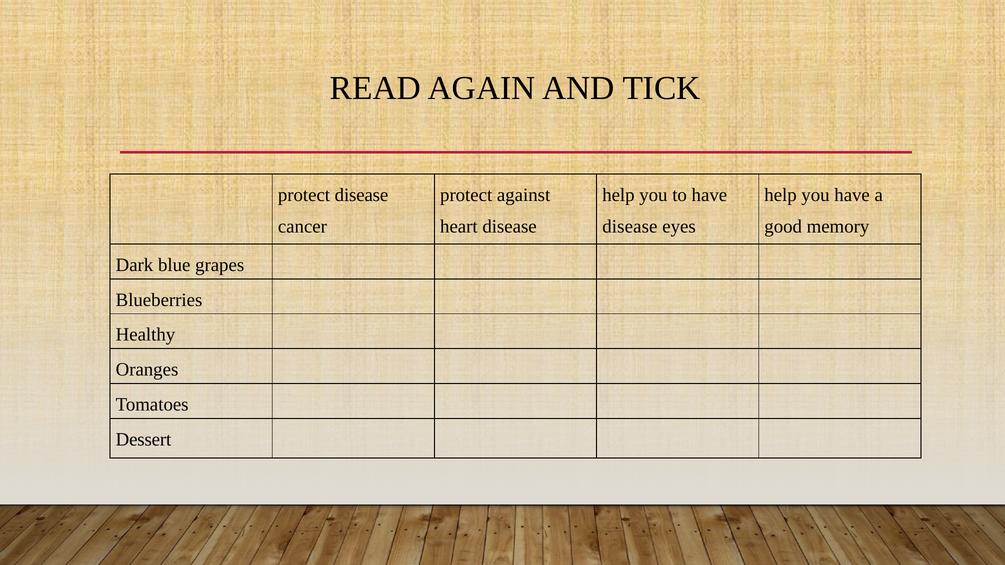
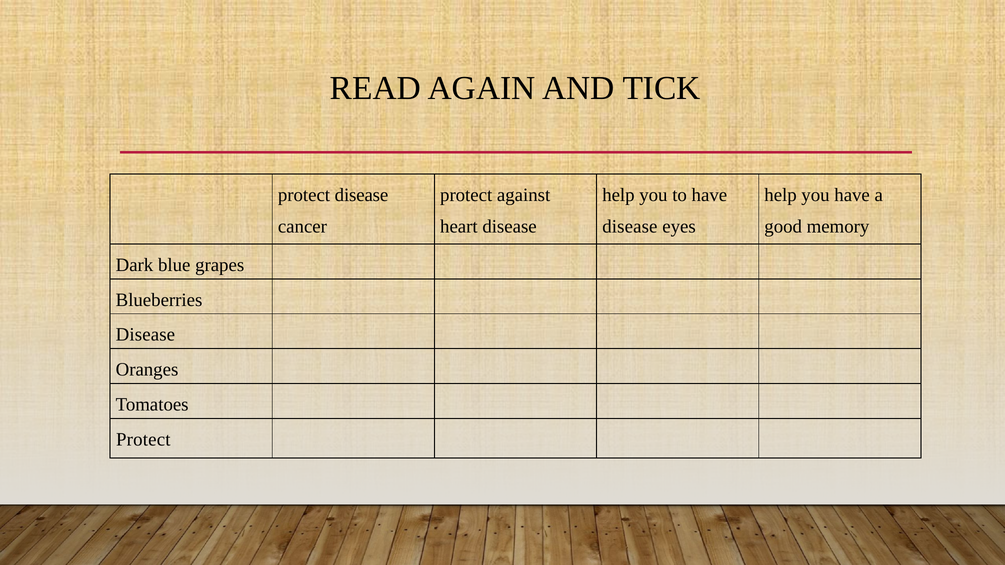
Healthy: Healthy -> Disease (145, 335)
Dessert: Dessert -> Protect (143, 440)
